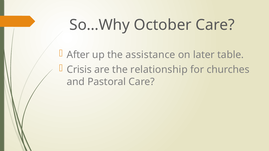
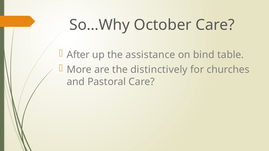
later: later -> bind (204, 55)
Crisis: Crisis -> More (79, 70)
relationship: relationship -> distinctively (159, 70)
